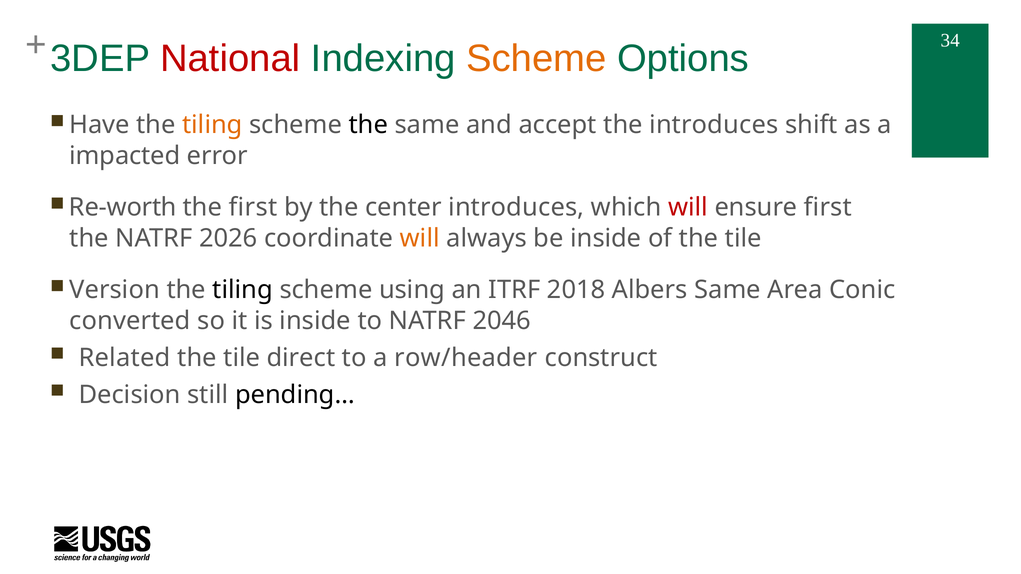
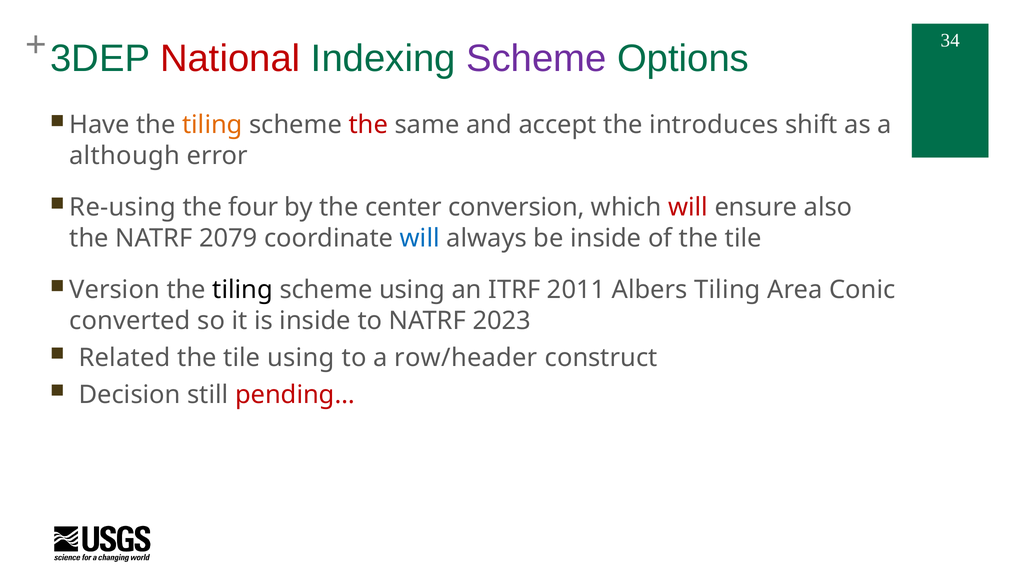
Scheme colour: orange -> purple (536, 59)
the colour: black -> red (368, 125)
impacted: impacted -> although (125, 156)
Re-worth: Re-worth -> Re-using (123, 208)
the first: first -> four (253, 208)
center introduces: introduces -> conversion (516, 208)
ensure first: first -> also (828, 208)
2026: 2026 -> 2079 (228, 238)
will colour: orange -> blue (420, 238)
2018: 2018 -> 2011 (576, 290)
Albers Same: Same -> Tiling (728, 290)
2046: 2046 -> 2023 (502, 321)
tile direct: direct -> using (301, 358)
pending… colour: black -> red (295, 395)
